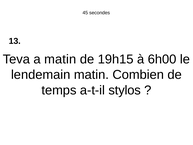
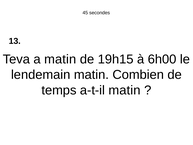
a-t-il stylos: stylos -> matin (125, 90)
